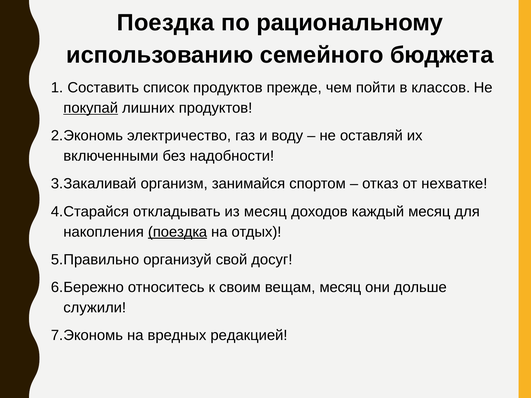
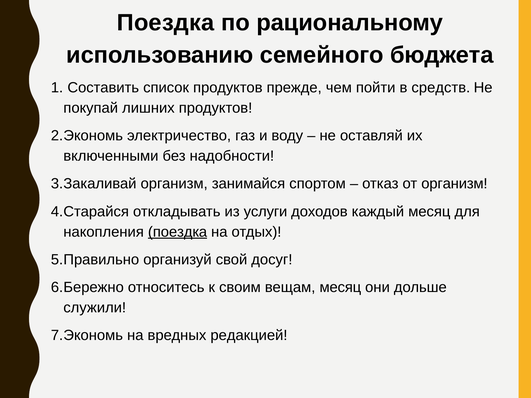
классов: классов -> средств (441, 88)
покупай underline: present -> none (91, 108)
от нехватке: нехватке -> организм (454, 184)
из месяц: месяц -> услуги (266, 212)
